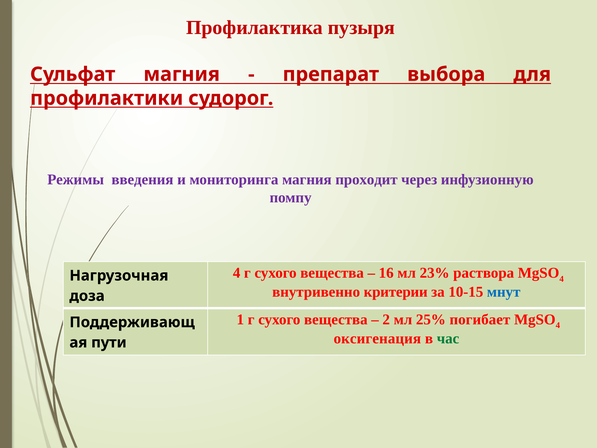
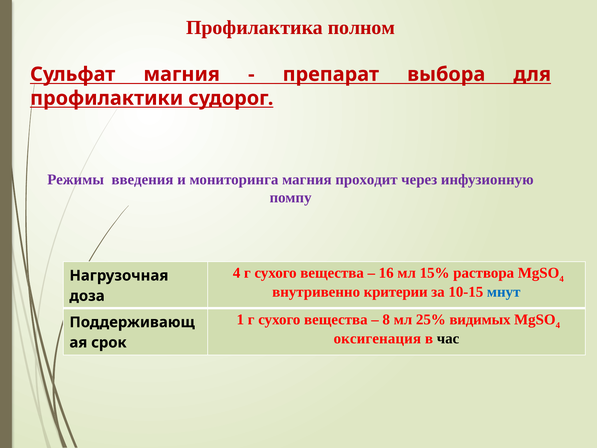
пузыря: пузыря -> полном (361, 28)
23%: 23% -> 15% (435, 273)
2: 2 -> 8 (386, 319)
погибает: погибает -> видимых (480, 319)
час colour: green -> black (448, 338)
пути: пути -> срок (109, 342)
